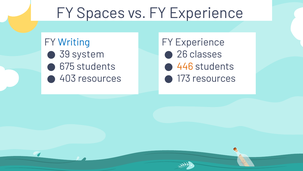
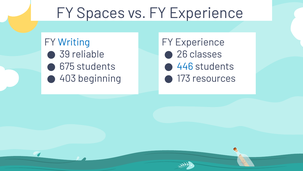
system: system -> reliable (88, 54)
446 colour: orange -> blue (185, 66)
403 resources: resources -> beginning (100, 78)
